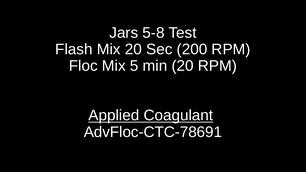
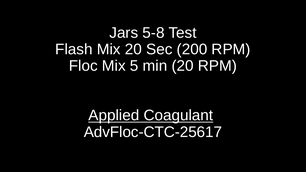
AdvFloc-CTC-78691: AdvFloc-CTC-78691 -> AdvFloc-CTC-25617 (153, 132)
